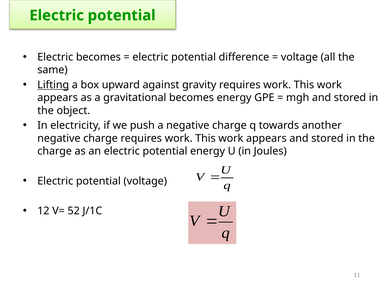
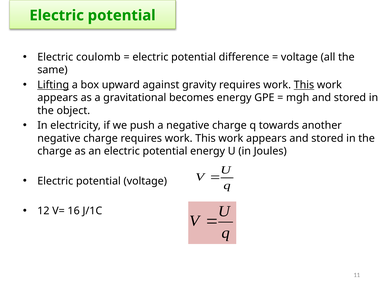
Electric becomes: becomes -> coulomb (98, 57)
This underline: none -> present (304, 85)
52: 52 -> 16 (74, 210)
